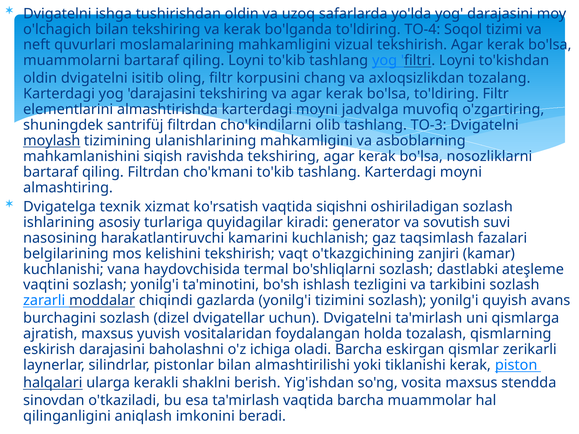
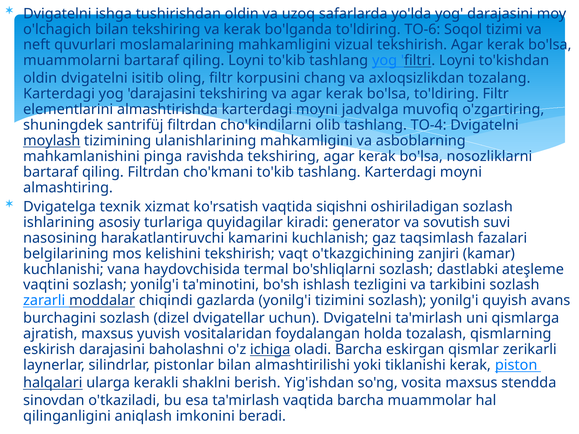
TO-4: TO-4 -> TO-6 (422, 29)
TO-3: TO-3 -> TO-4 (429, 125)
siqish: siqish -> pinga (163, 156)
ichiga underline: none -> present (270, 350)
